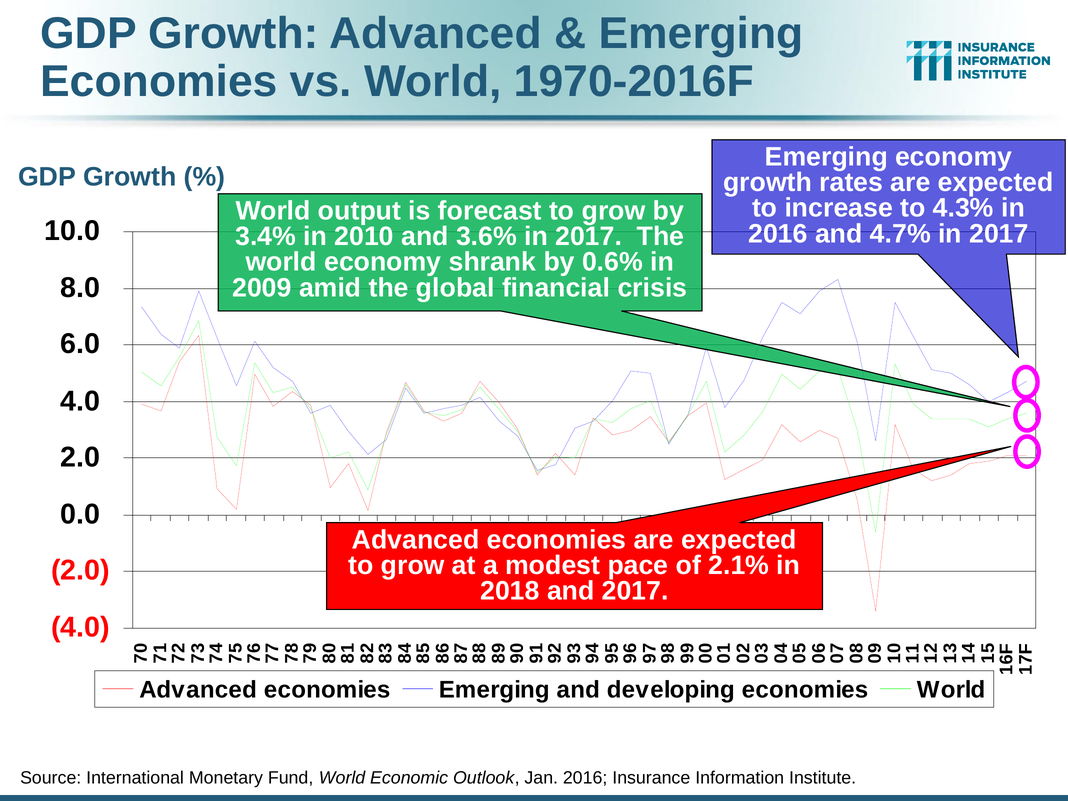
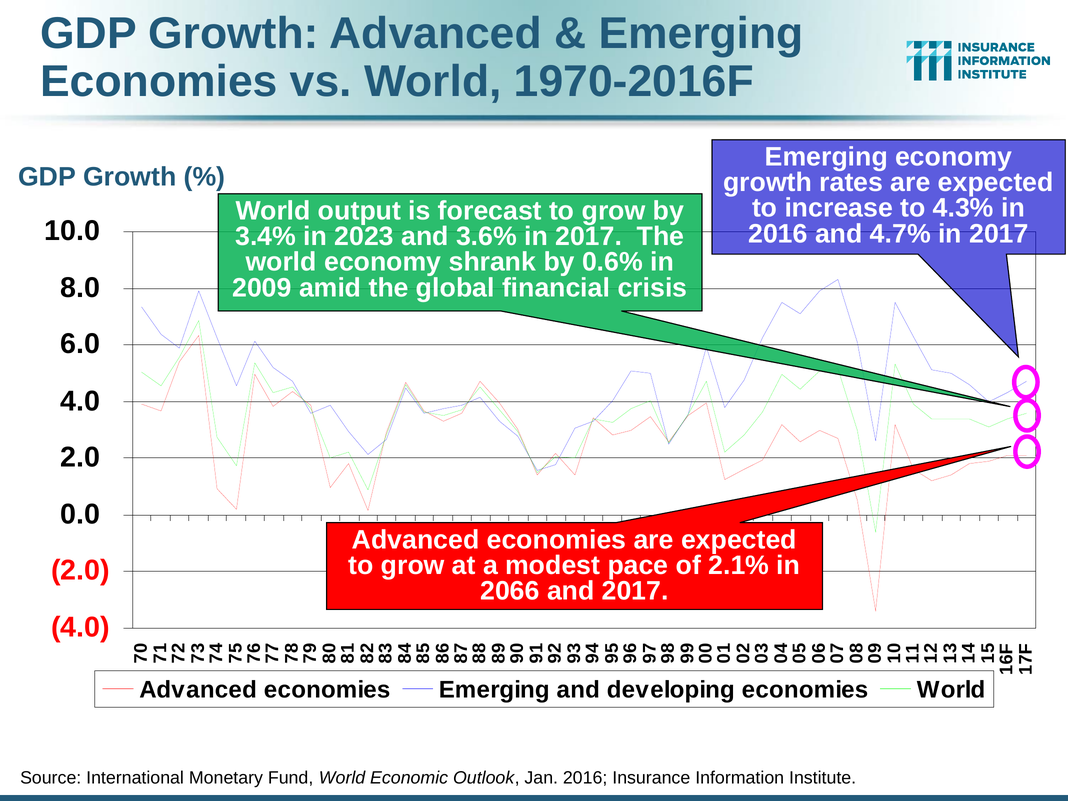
2010: 2010 -> 2023 (364, 236)
2018: 2018 -> 2066 (510, 591)
